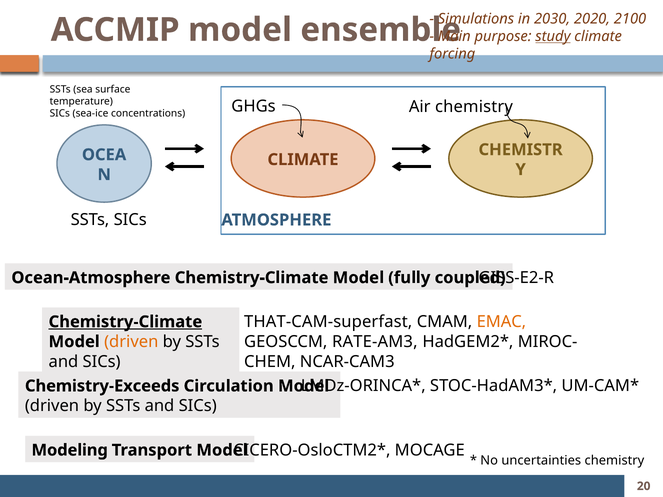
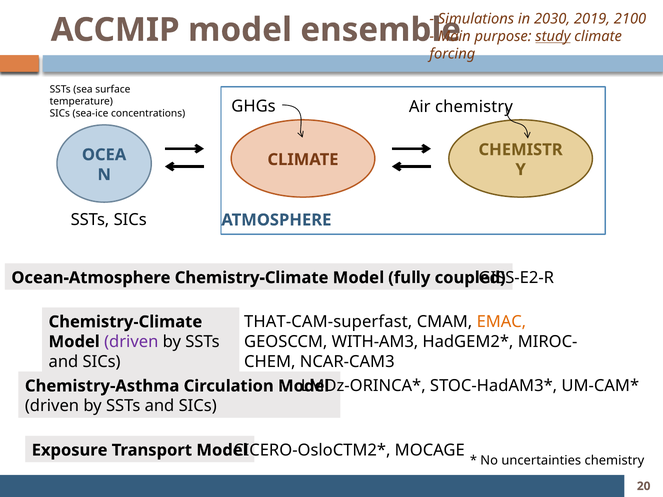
2020: 2020 -> 2019 (592, 19)
Chemistry-Climate underline: present -> none (125, 322)
RATE-AM3: RATE-AM3 -> WITH-AM3 (375, 342)
driven colour: orange -> purple (131, 342)
Chemistry-Exceeds: Chemistry-Exceeds -> Chemistry-Asthma (102, 386)
Modeling: Modeling -> Exposure (70, 450)
